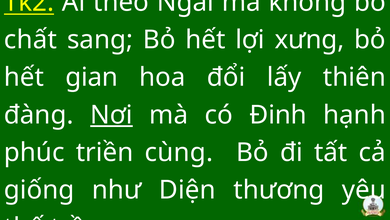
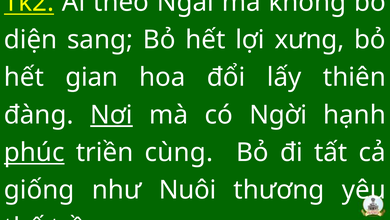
chất: chất -> diện (31, 40)
Đinh: Đinh -> Ngời (278, 115)
phúc underline: none -> present (34, 152)
Diện: Diện -> Nuôi (188, 189)
